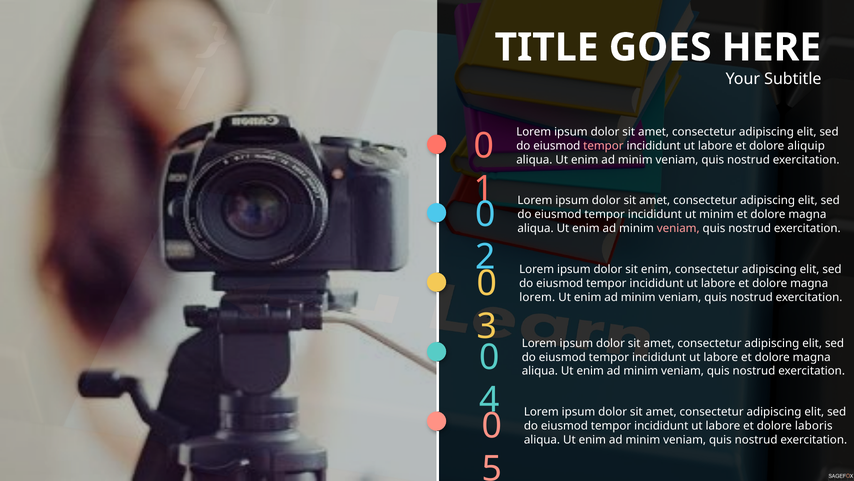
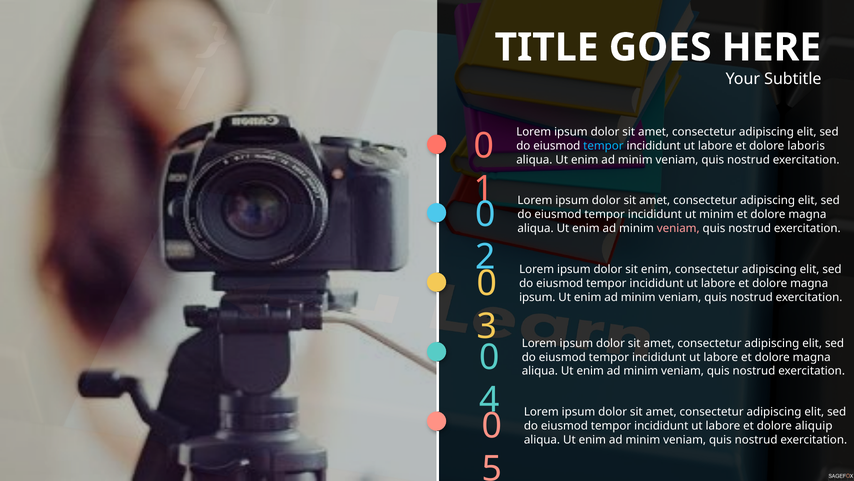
tempor colour: pink -> light blue (603, 146)
aliquip: aliquip -> laboris (806, 146)
lorem: lorem -> ipsum (537, 297)
laboris: laboris -> aliquip (814, 425)
